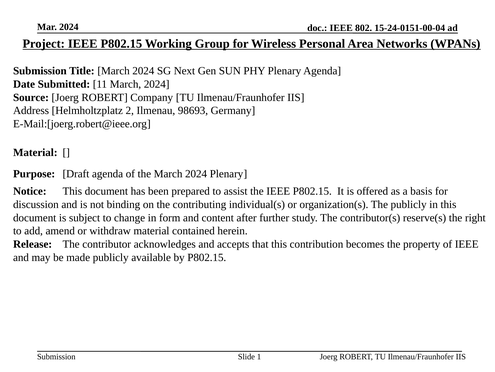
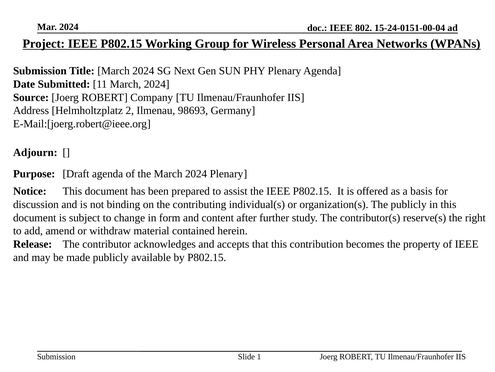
Material: Material -> Adjourn (35, 152)
